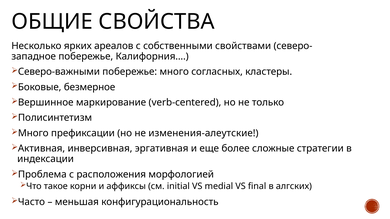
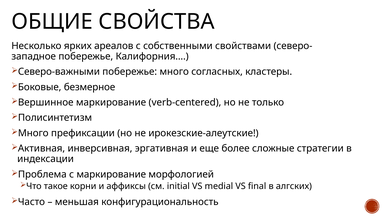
изменения-алеутские: изменения-алеутские -> ирокезские-алеутские (203, 133)
с расположения: расположения -> маркирование (111, 175)
